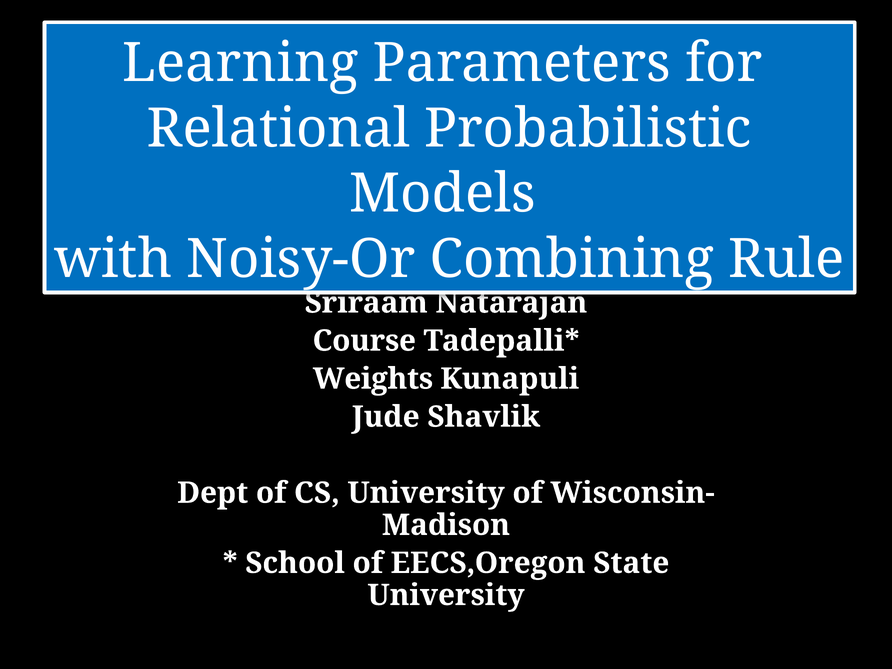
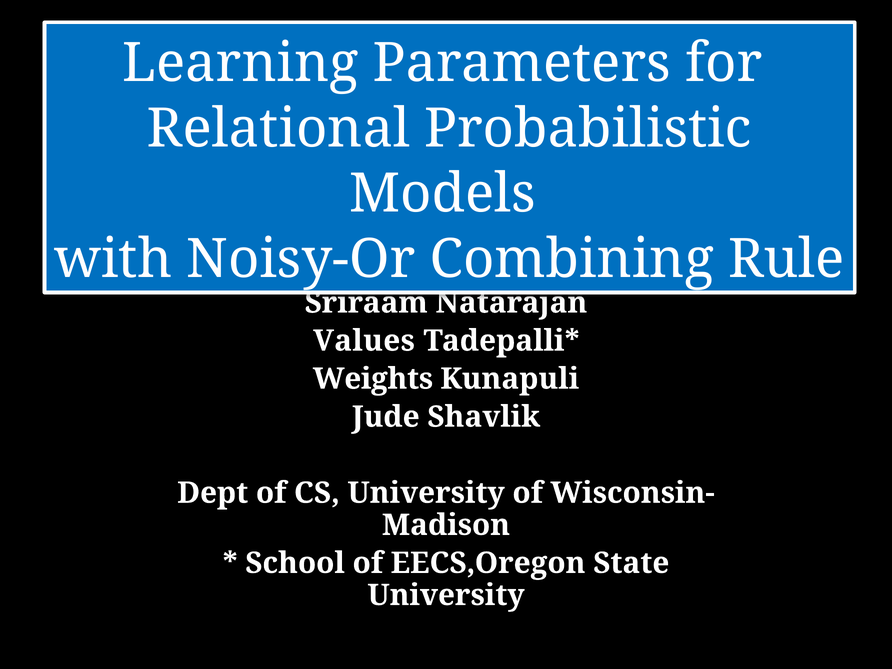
Course: Course -> Values (364, 341)
